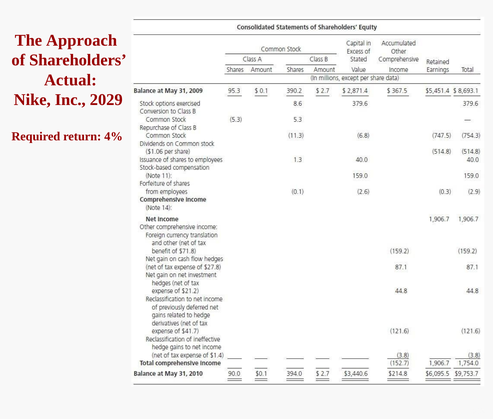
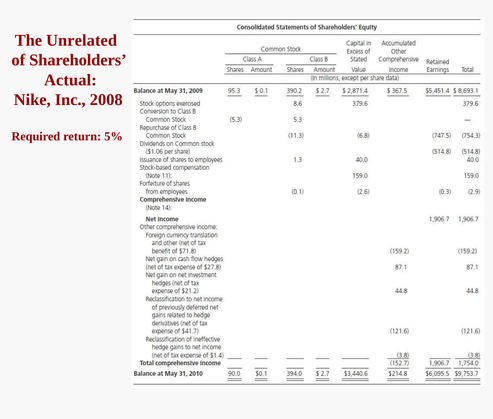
Approach: Approach -> Unrelated (82, 40)
2029: 2029 -> 2008 (106, 100)
4%: 4% -> 5% (114, 137)
